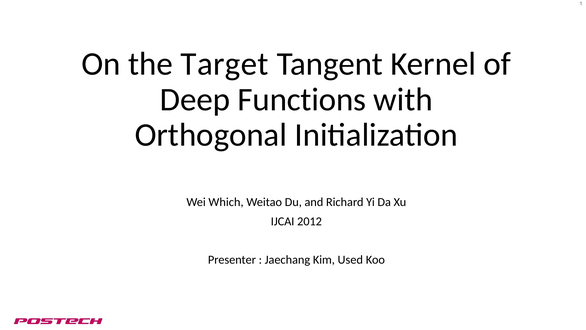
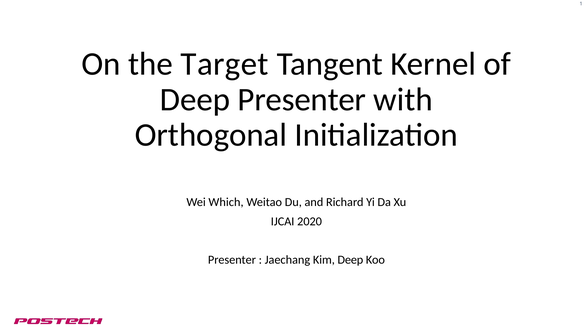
Deep Functions: Functions -> Presenter (302, 99)
2012: 2012 -> 2020 (310, 221)
Kim Used: Used -> Deep (350, 260)
